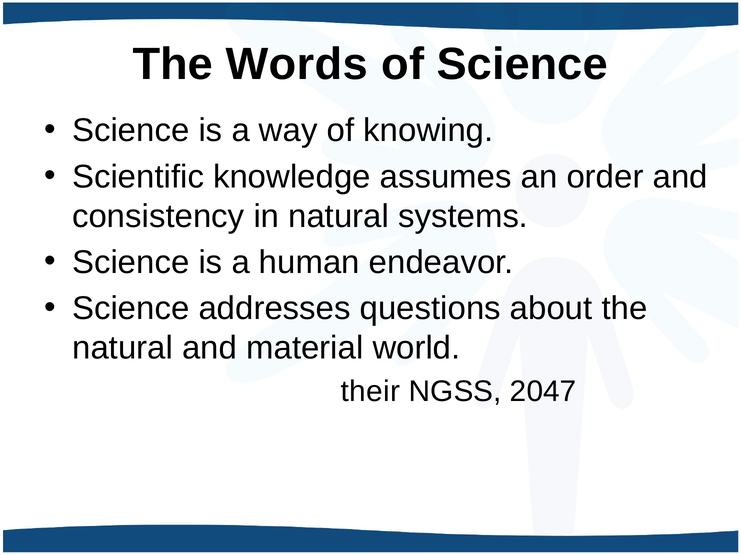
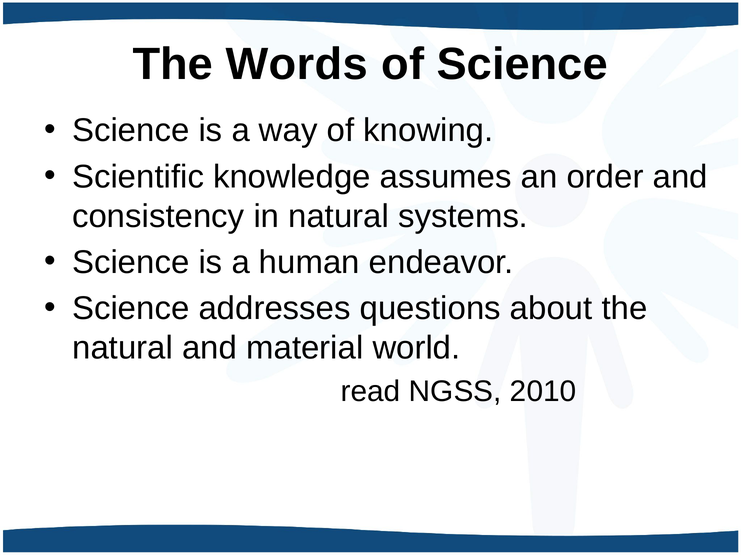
their: their -> read (371, 392)
2047: 2047 -> 2010 (543, 392)
